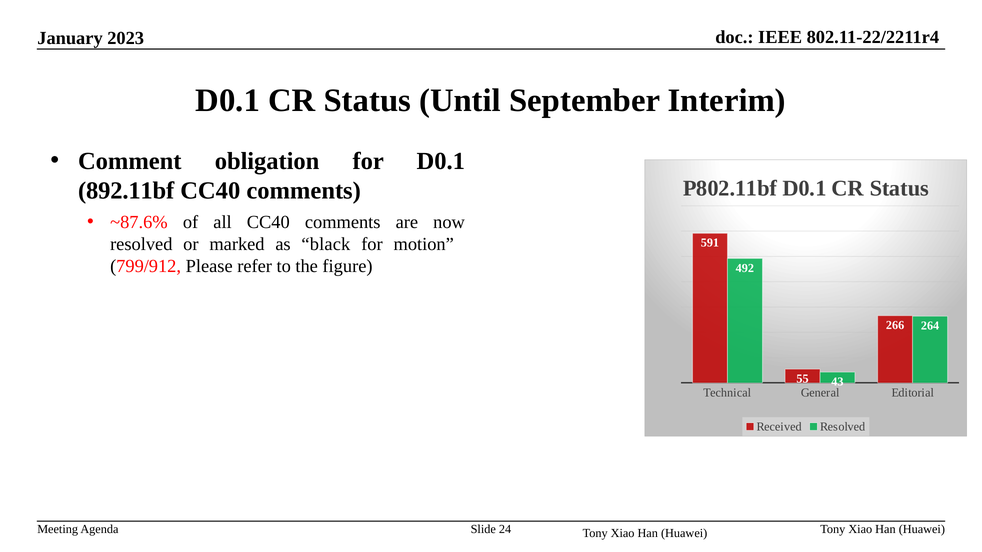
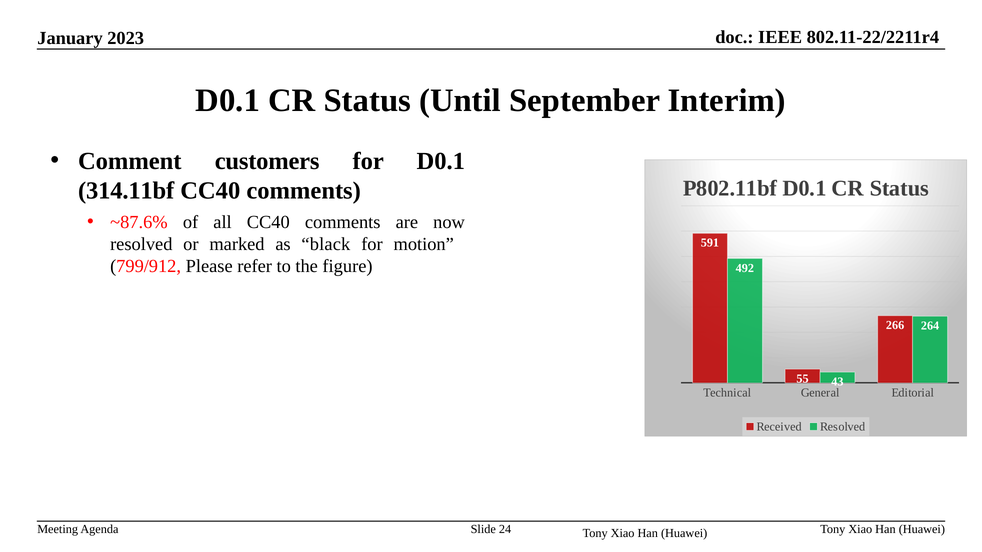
obligation: obligation -> customers (267, 161)
892.11bf: 892.11bf -> 314.11bf (126, 191)
